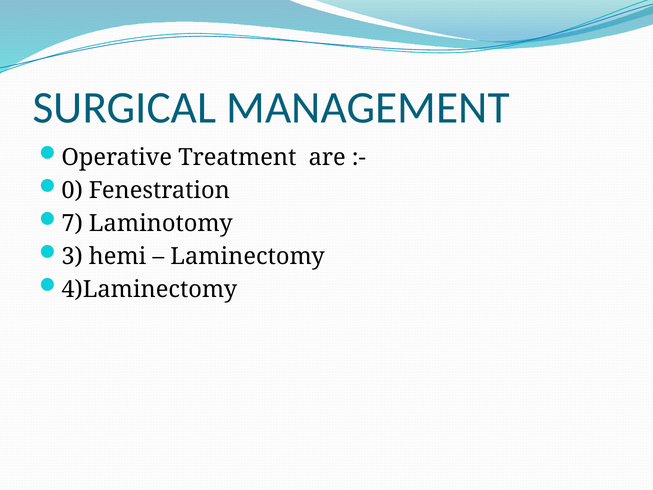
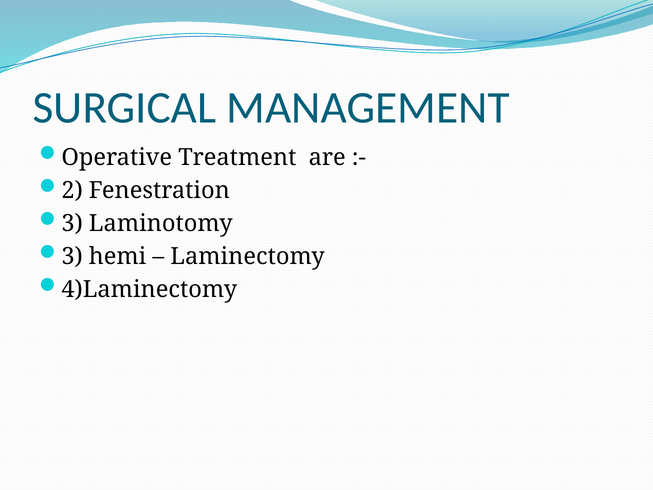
0: 0 -> 2 (72, 190)
7: 7 -> 3 (72, 223)
